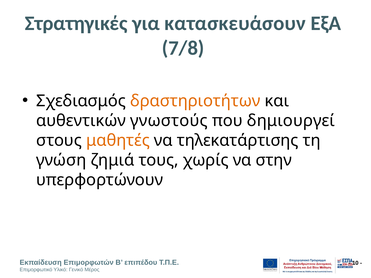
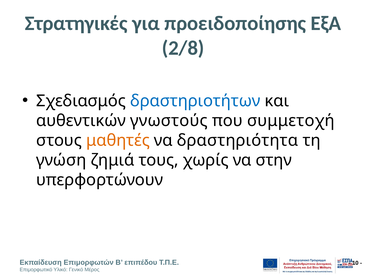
κατασκευάσουν: κατασκευάσουν -> προειδοποίησης (235, 23)
7/8: 7/8 -> 2/8 (183, 48)
δραστηριοτήτων colour: orange -> blue (195, 101)
δημιουργεί: δημιουργεί -> συμμετοχή (291, 121)
τηλεκατάρτισης: τηλεκατάρτισης -> δραστηριότητα (238, 141)
